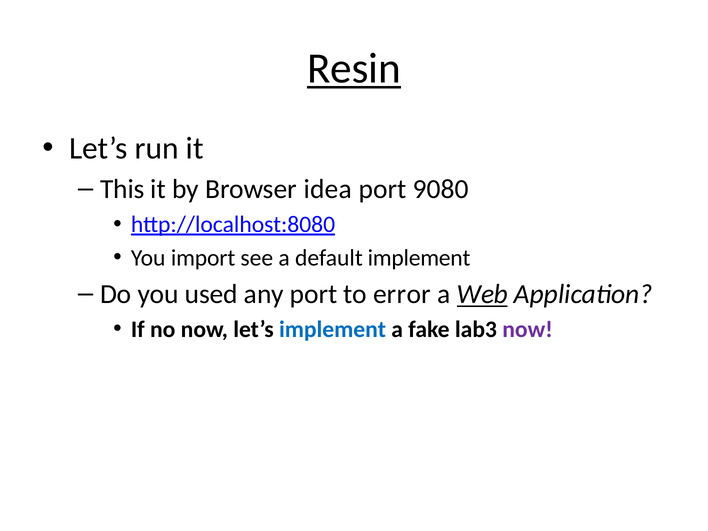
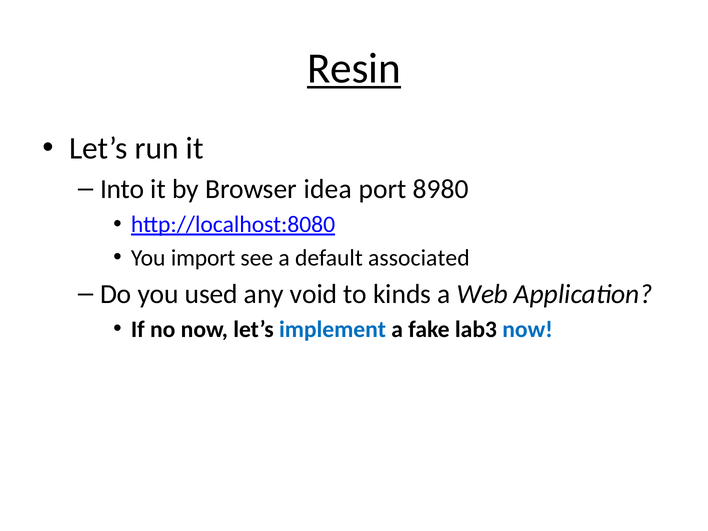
This: This -> Into (122, 189)
9080: 9080 -> 8980 (441, 189)
default implement: implement -> associated (419, 258)
any port: port -> void (313, 294)
error: error -> kinds (402, 294)
Web underline: present -> none (483, 294)
now colour: purple -> blue (528, 329)
